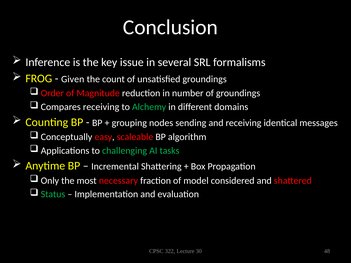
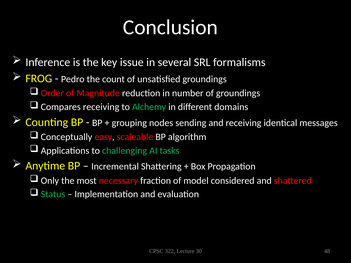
Given: Given -> Pedro (73, 79)
